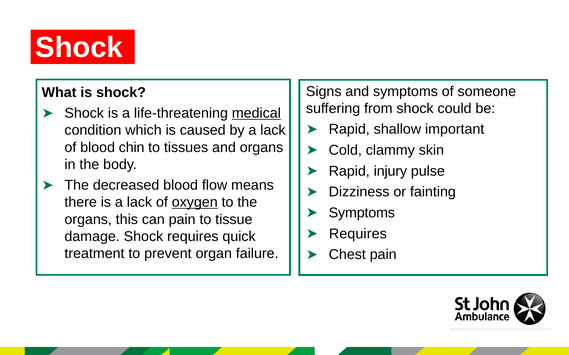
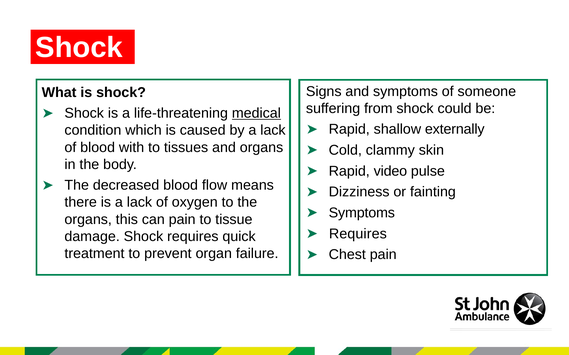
important: important -> externally (455, 130)
chin: chin -> with (132, 148)
injury: injury -> video (390, 171)
oxygen underline: present -> none (195, 203)
